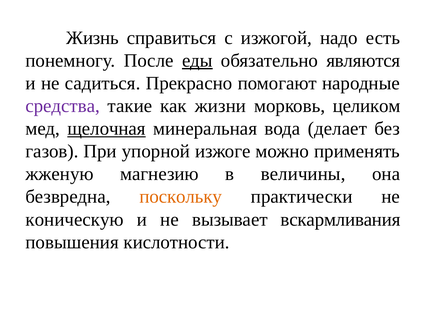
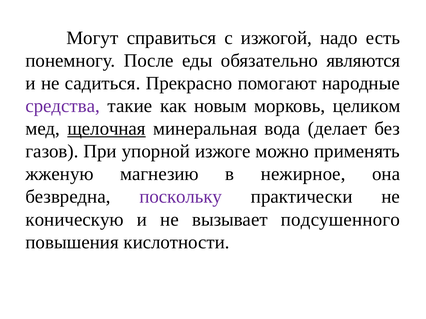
Жизнь: Жизнь -> Могут (92, 38)
еды underline: present -> none (197, 61)
жизни: жизни -> новым (221, 106)
величины: величины -> нежирное (303, 174)
поскольку colour: orange -> purple (181, 197)
вскармливания: вскармливания -> подсушенного (340, 220)
